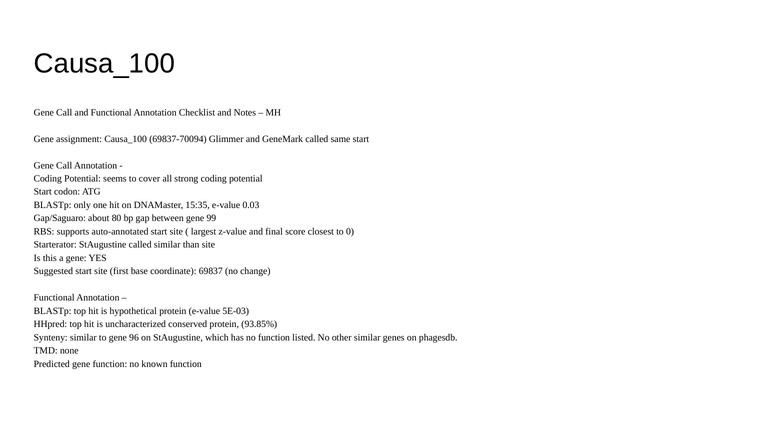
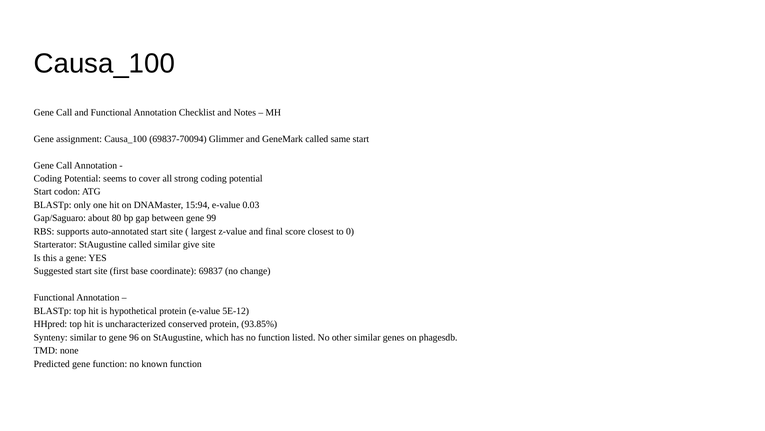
15:35: 15:35 -> 15:94 (198, 205)
than: than -> give (191, 244)
5E-03: 5E-03 -> 5E-12 (236, 311)
